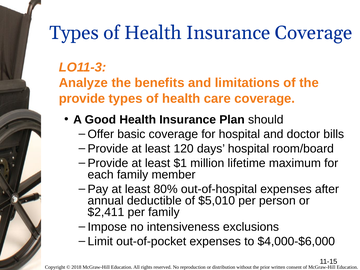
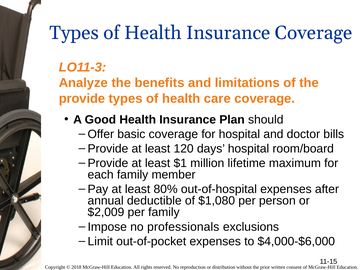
$5,010: $5,010 -> $1,080 (217, 201)
$2,411: $2,411 -> $2,009 (106, 212)
intensiveness: intensiveness -> professionals (183, 227)
